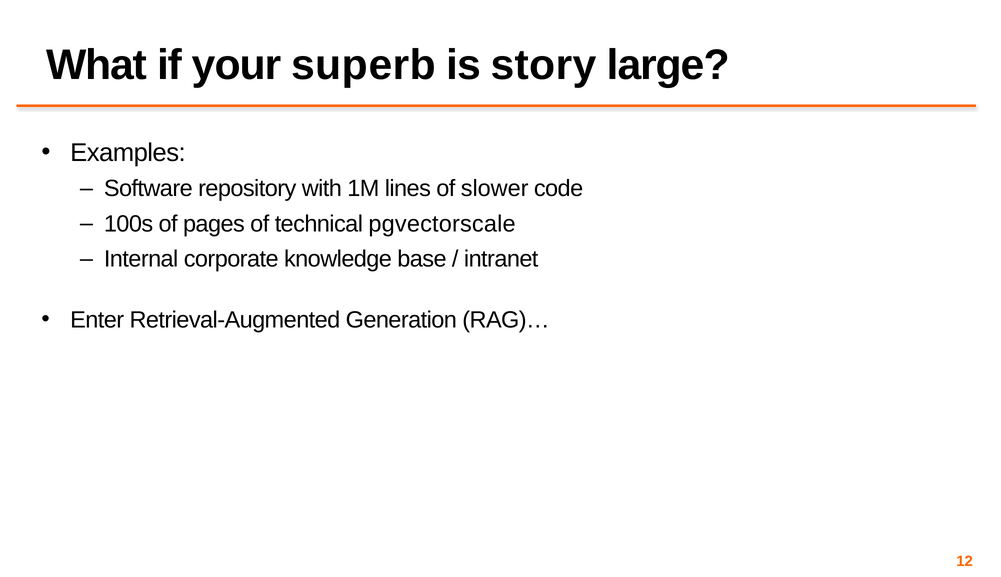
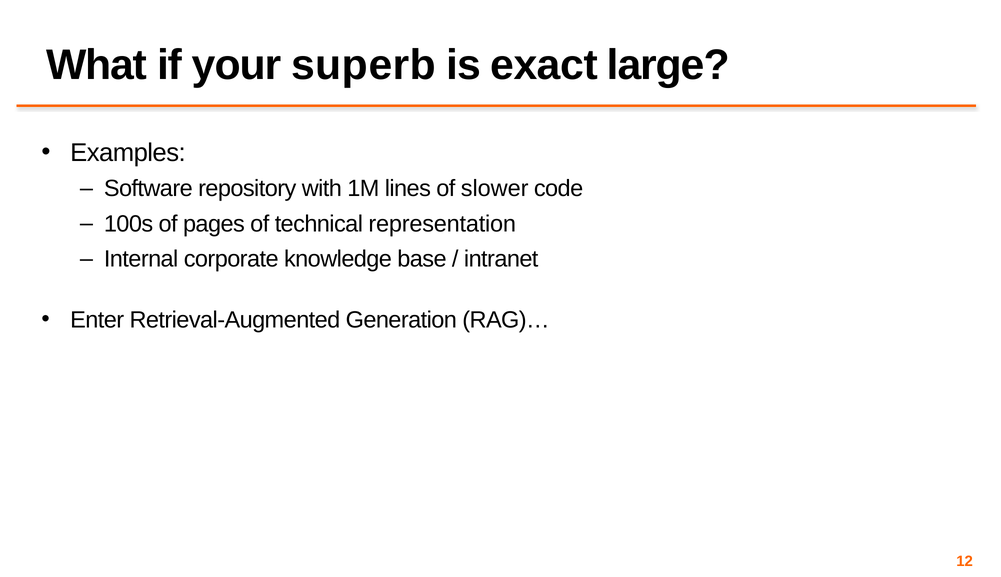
story: story -> exact (544, 65)
pgvectorscale: pgvectorscale -> representation (442, 224)
